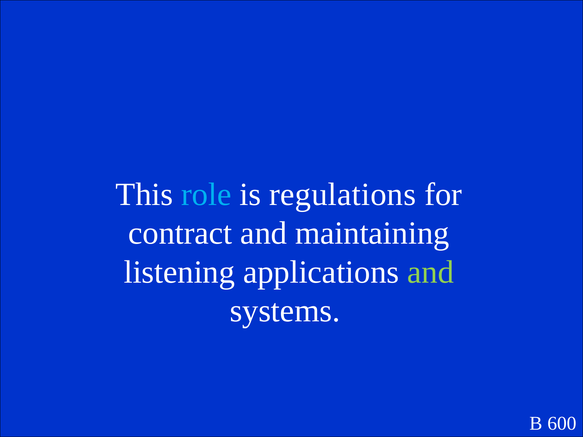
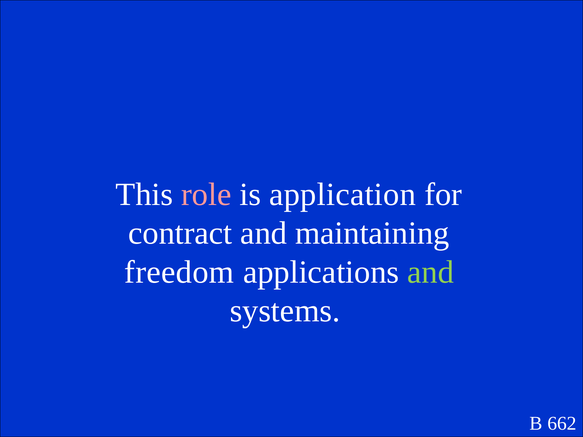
role colour: light blue -> pink (206, 195)
regulations: regulations -> application (343, 195)
listening: listening -> freedom (179, 272)
600: 600 -> 662 (562, 424)
